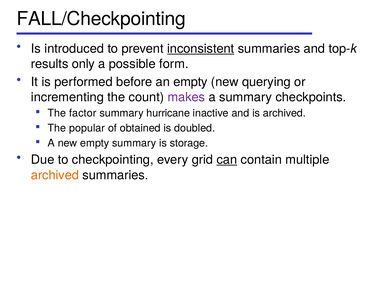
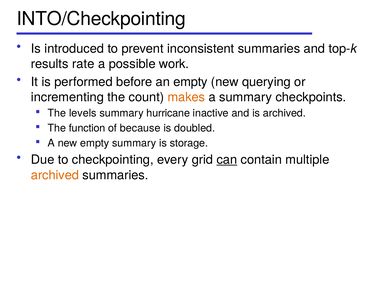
FALL/Checkpointing: FALL/Checkpointing -> INTO/Checkpointing (101, 19)
inconsistent underline: present -> none (201, 49)
only: only -> rate (83, 64)
form: form -> work (174, 64)
makes colour: purple -> orange (186, 97)
factor: factor -> levels (83, 113)
popular: popular -> function (87, 128)
obtained: obtained -> because (140, 128)
